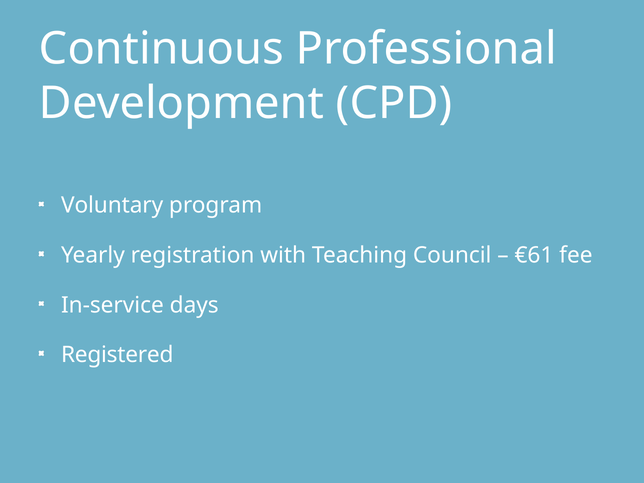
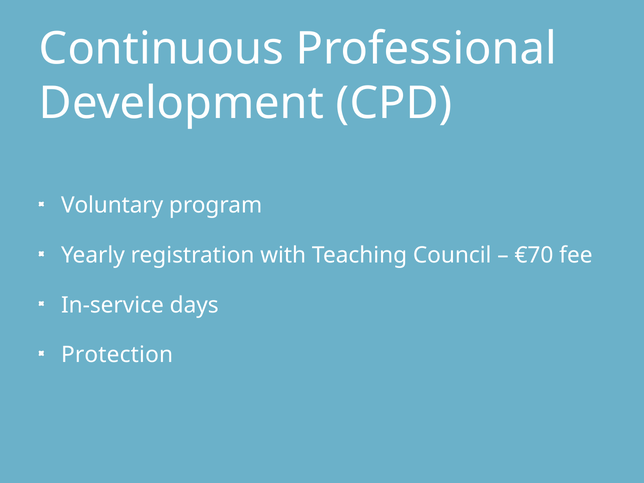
€61: €61 -> €70 (534, 255)
Registered: Registered -> Protection (117, 355)
